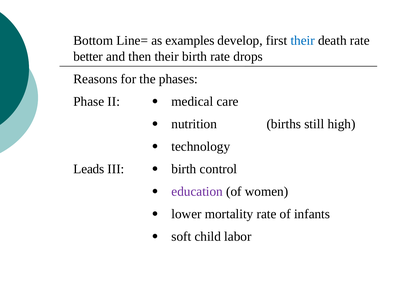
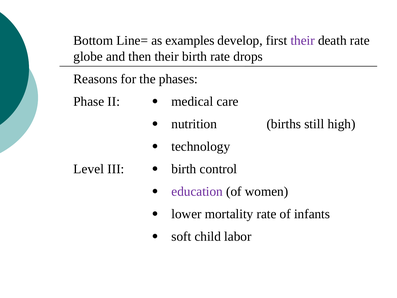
their colour: blue -> purple (303, 41)
better: better -> globe (88, 56)
Leads: Leads -> Level (89, 169)
